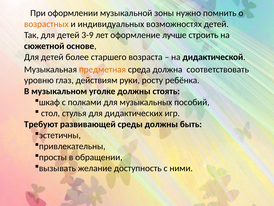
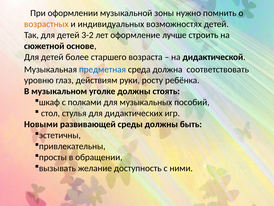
3-9: 3-9 -> 3-2 (87, 35)
предметная colour: orange -> blue (102, 69)
Требуют: Требуют -> Новыми (41, 124)
